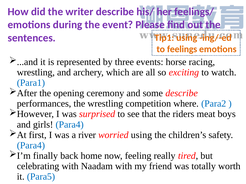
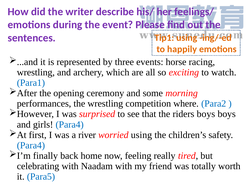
feelings: feelings -> happily (182, 49)
some describe: describe -> morning (182, 93)
riders meat: meat -> boys (206, 114)
